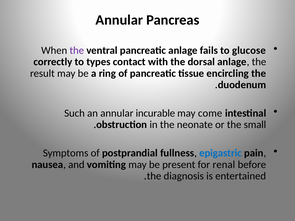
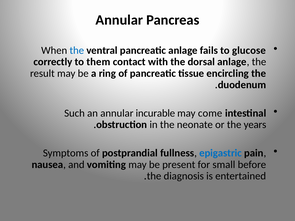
the colour: purple -> blue (77, 50)
types: types -> them (98, 62)
small: small -> years (255, 125)
renal: renal -> small (224, 165)
